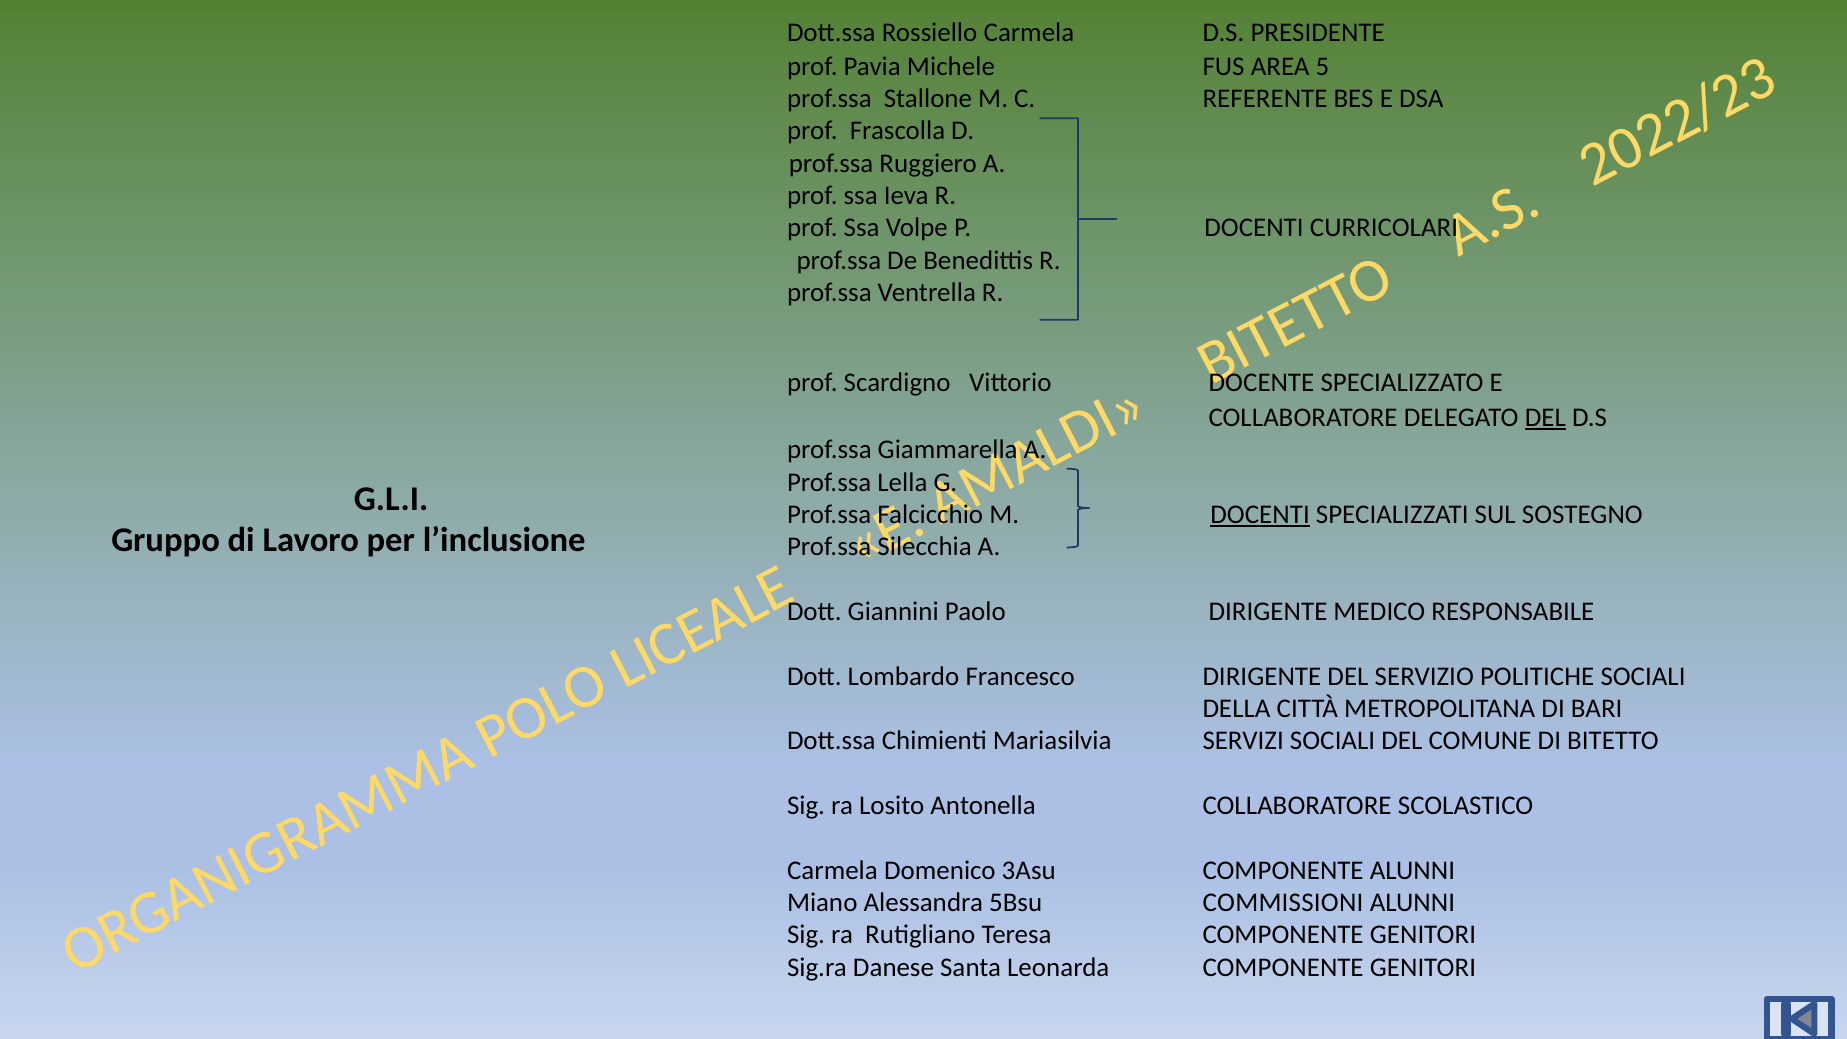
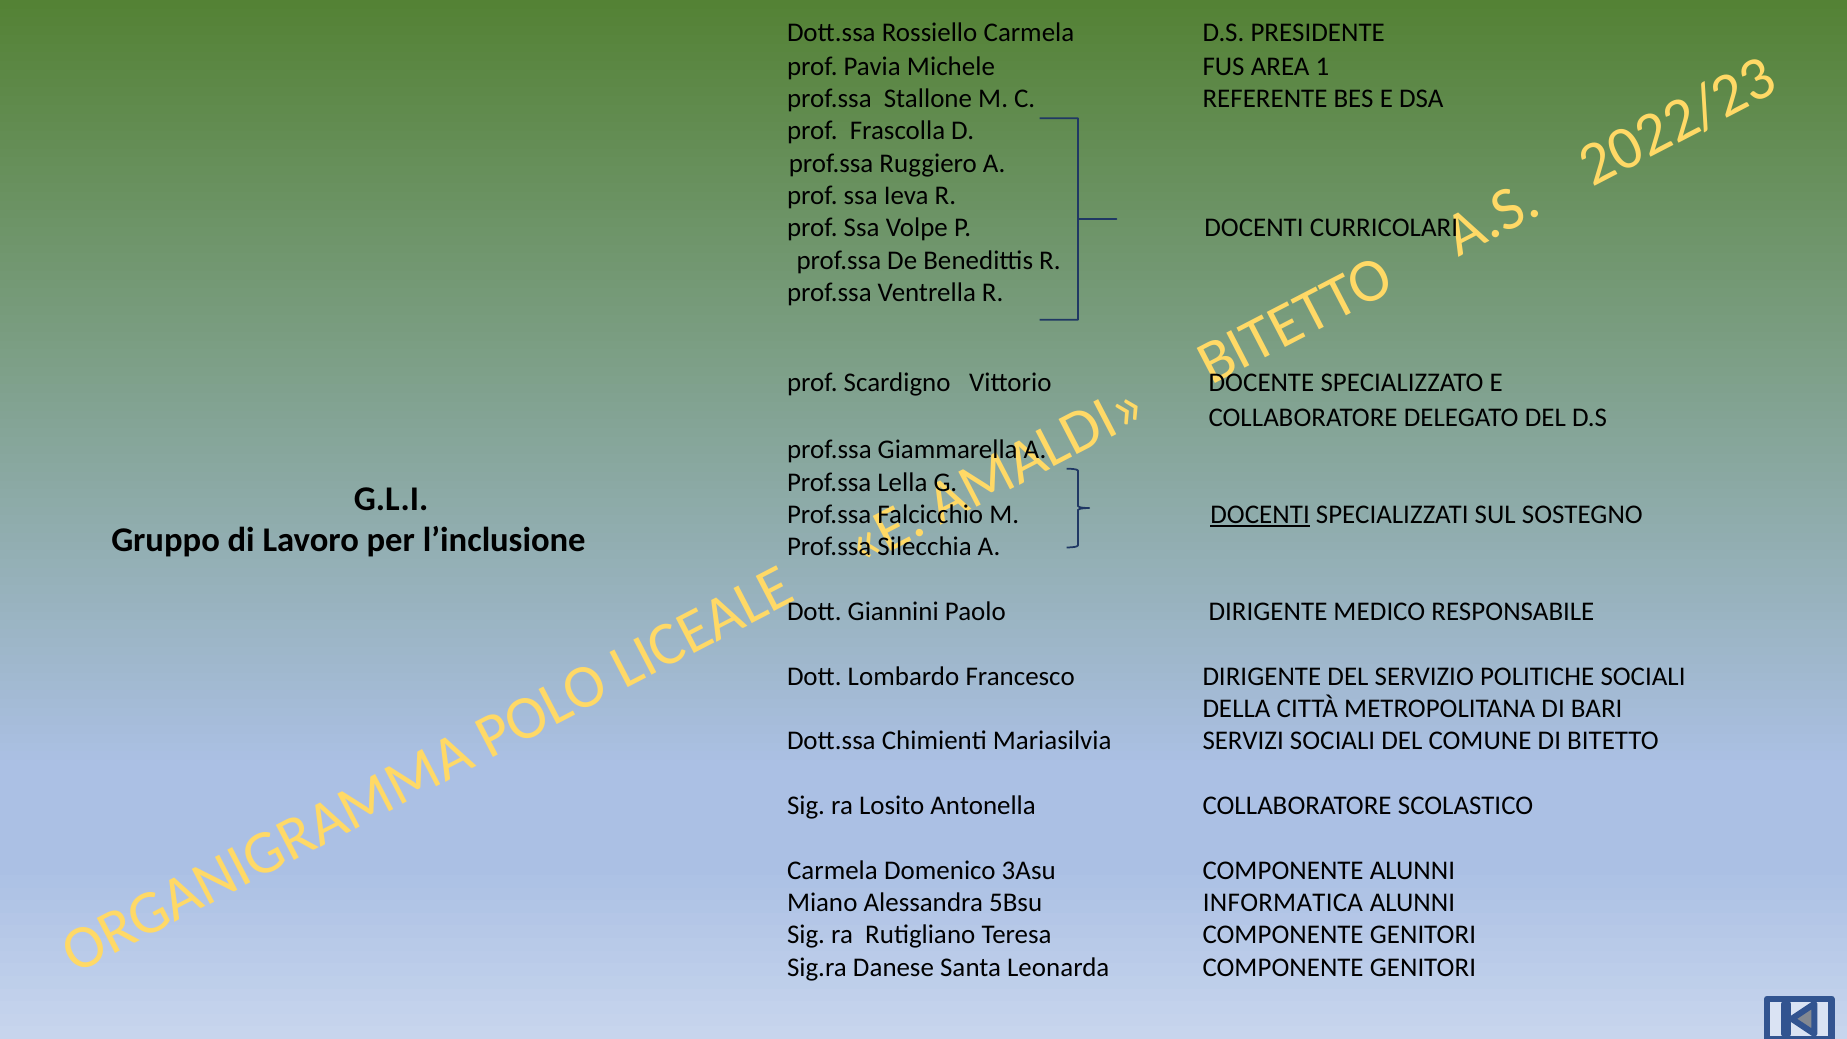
5: 5 -> 1 (1322, 66)
DEL underline: present -> none (1545, 417)
COMMISSIONI: COMMISSIONI -> INFORMATICA (1283, 903)
